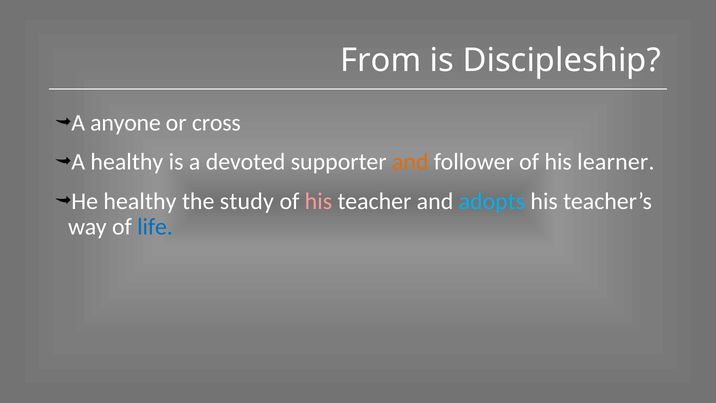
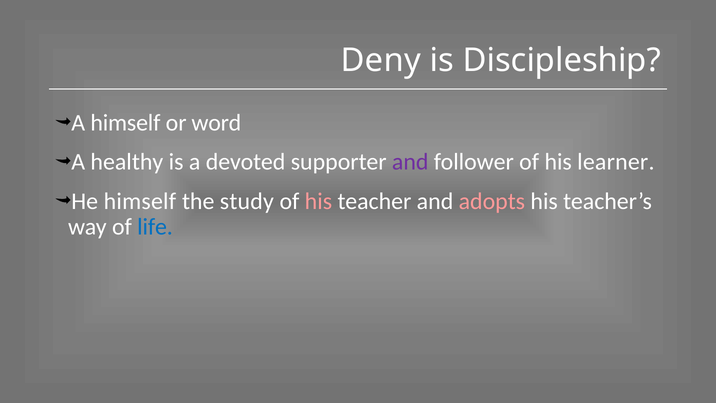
From: From -> Deny (381, 60)
A anyone: anyone -> himself (125, 123)
cross: cross -> word (216, 123)
and colour: orange -> purple (410, 162)
He healthy: healthy -> himself (140, 201)
adopts colour: light blue -> pink (492, 201)
